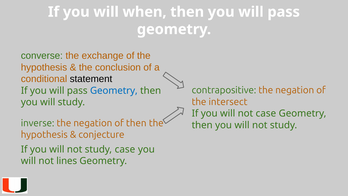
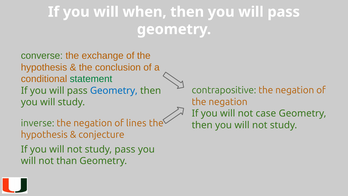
statement colour: black -> green (91, 79)
intersect: intersect -> negation (228, 102)
of then: then -> lines (136, 123)
study case: case -> pass (125, 149)
lines: lines -> than (67, 161)
